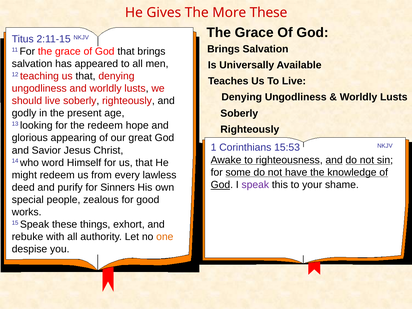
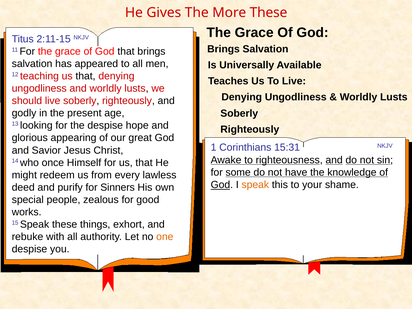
the redeem: redeem -> despise (105, 126)
15:53: 15:53 -> 15:31 (287, 148)
word: word -> once (53, 163)
speak colour: purple -> orange (255, 185)
